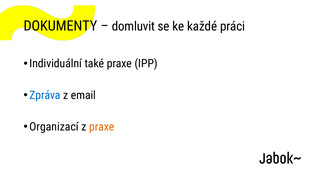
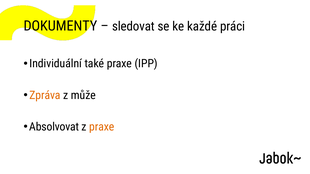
domluvit: domluvit -> sledovat (133, 26)
Zpráva colour: blue -> orange (45, 95)
email: email -> může (83, 95)
Organizací: Organizací -> Absolvovat (54, 127)
